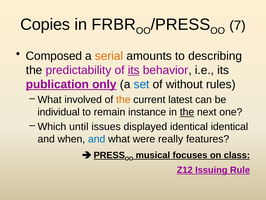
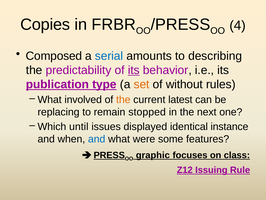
7: 7 -> 4 (238, 25)
serial colour: orange -> blue (109, 56)
only: only -> type (104, 84)
set colour: blue -> orange (142, 84)
individual: individual -> replacing (59, 112)
instance: instance -> stopped (147, 112)
the underline: present -> none (187, 112)
identical identical: identical -> instance (229, 126)
really: really -> some (171, 139)
musical: musical -> graphic (153, 155)
